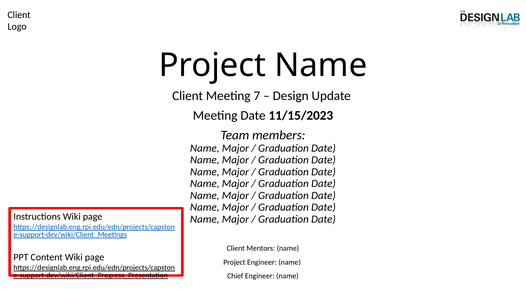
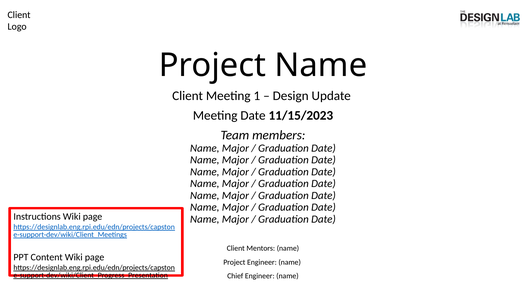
7: 7 -> 1 (257, 96)
